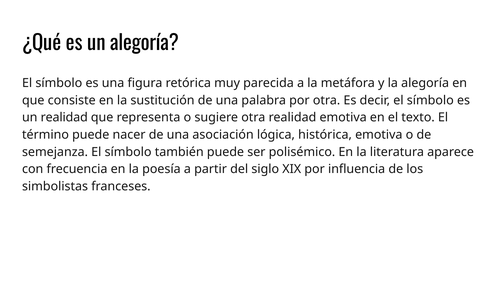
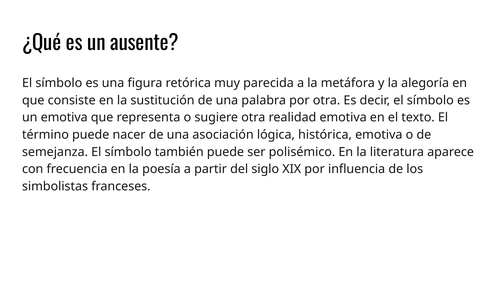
un alegoría: alegoría -> ausente (144, 43)
un realidad: realidad -> emotiva (64, 118)
